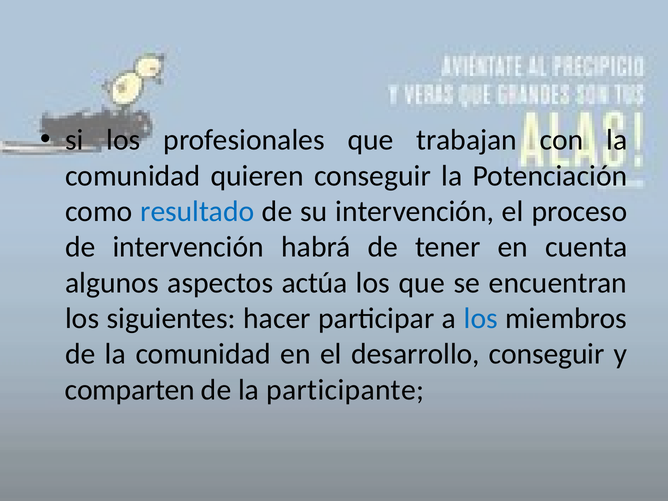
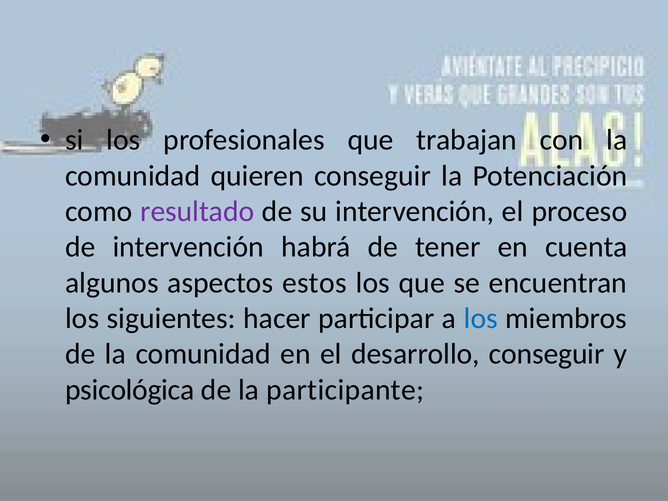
resultado colour: blue -> purple (197, 211)
actúa: actúa -> estos (314, 283)
comparten: comparten -> psicológica (130, 390)
